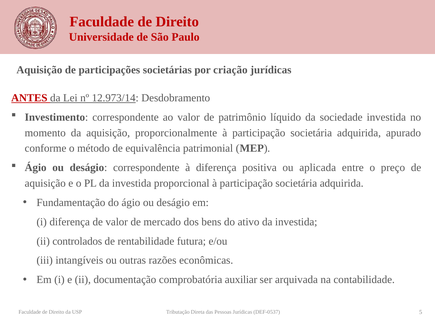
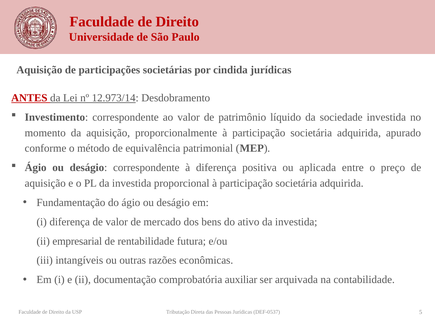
criação: criação -> cindida (230, 70)
controlados: controlados -> empresarial (77, 241)
